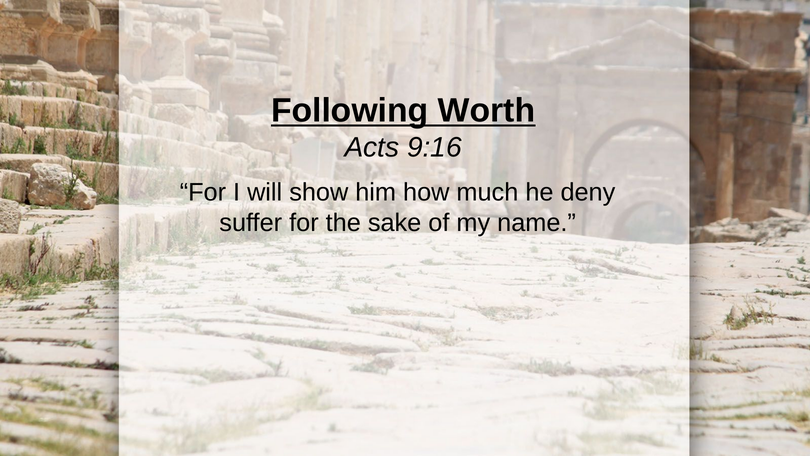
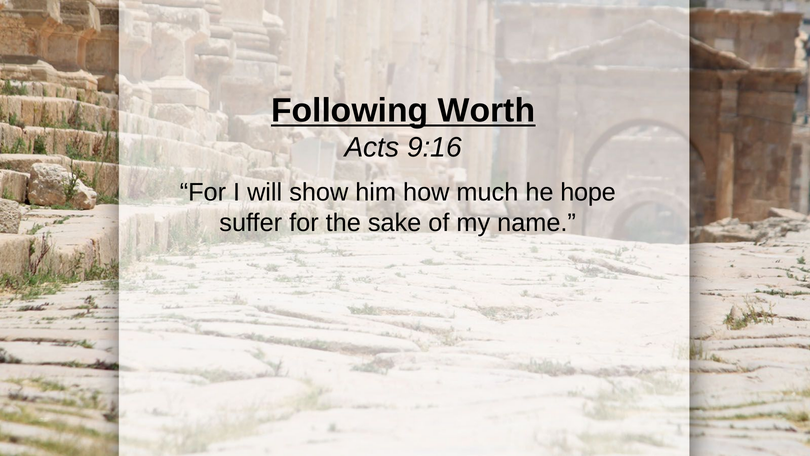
deny: deny -> hope (588, 192)
